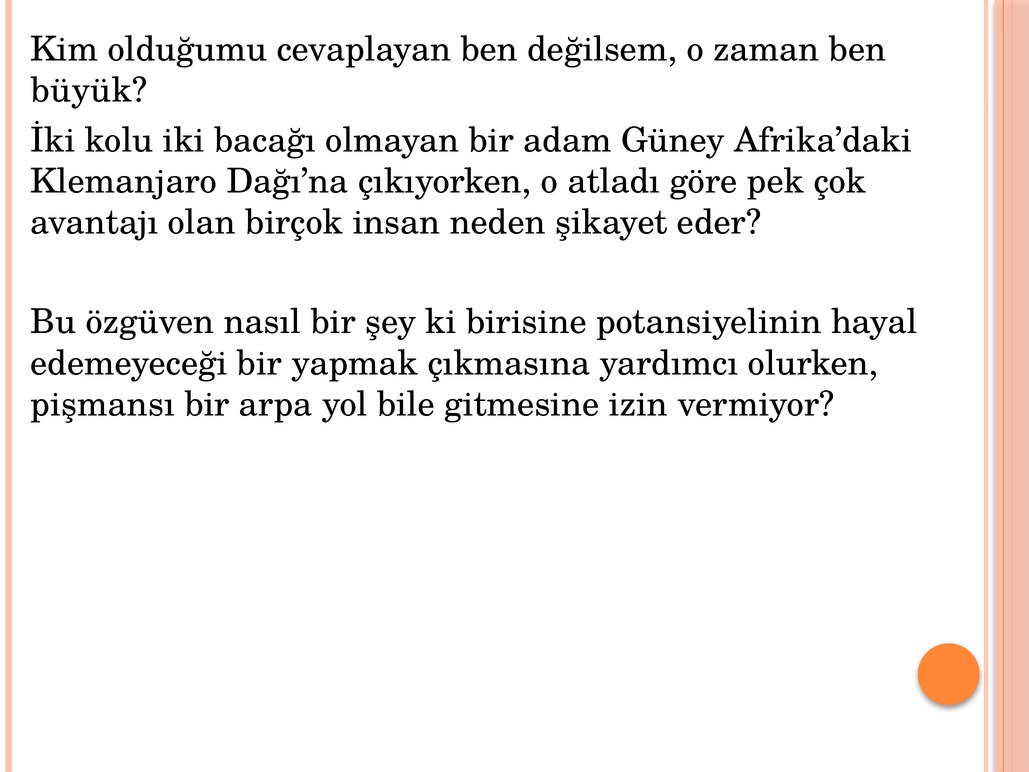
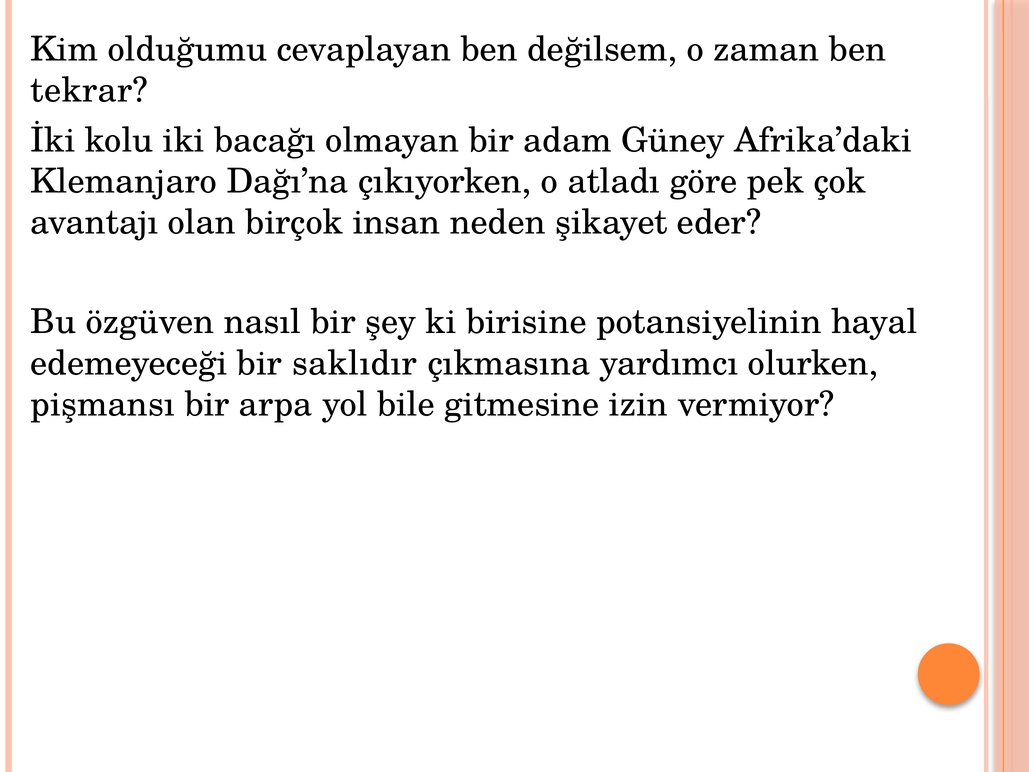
büyük: büyük -> tekrar (89, 90)
yapmak: yapmak -> saklıdır (355, 363)
